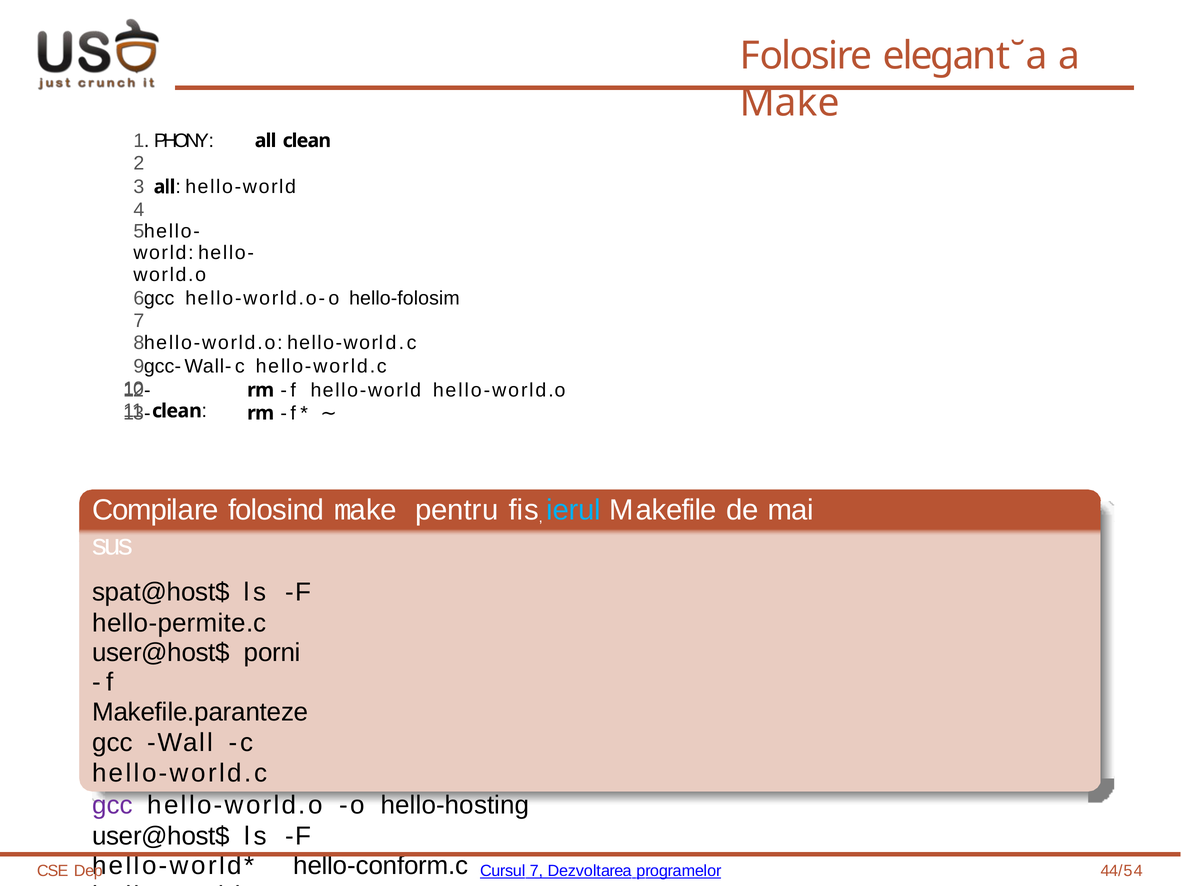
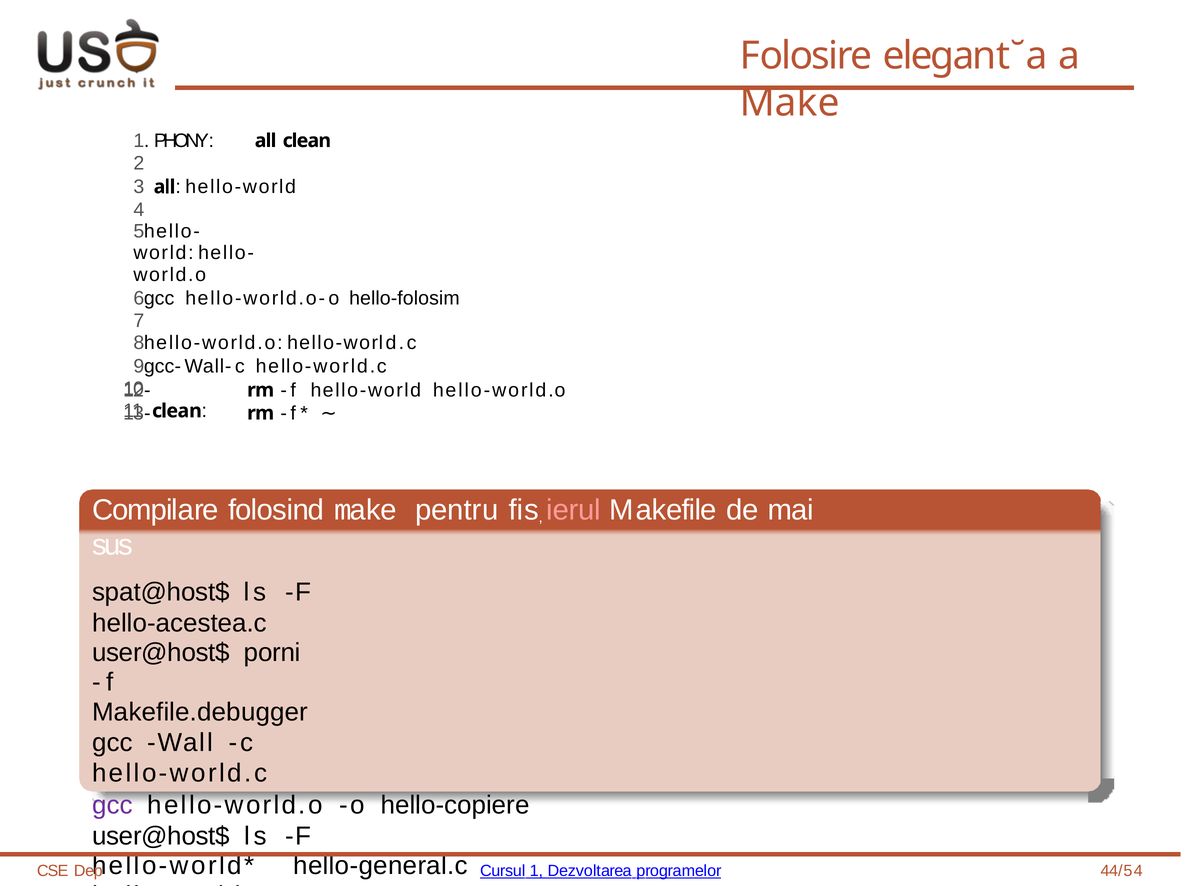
ierul colour: light blue -> pink (574, 510)
hello-permite.c: hello-permite.c -> hello-acestea.c (180, 624)
Makefile.paranteze: Makefile.paranteze -> Makefile.debugger (200, 712)
hello-hosting: hello-hosting -> hello-copiere (455, 806)
hello-conform.c: hello-conform.c -> hello-general.c (381, 866)
Cursul 7: 7 -> 1 (536, 871)
